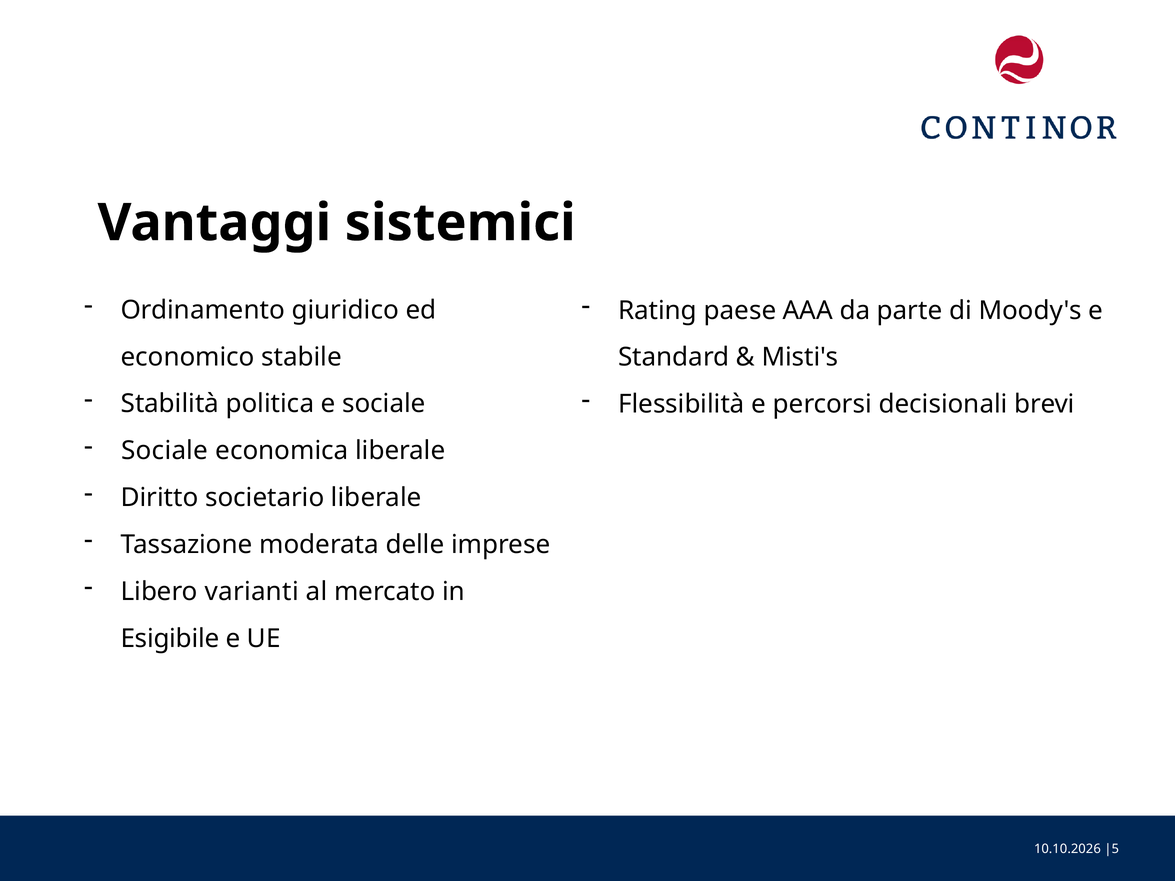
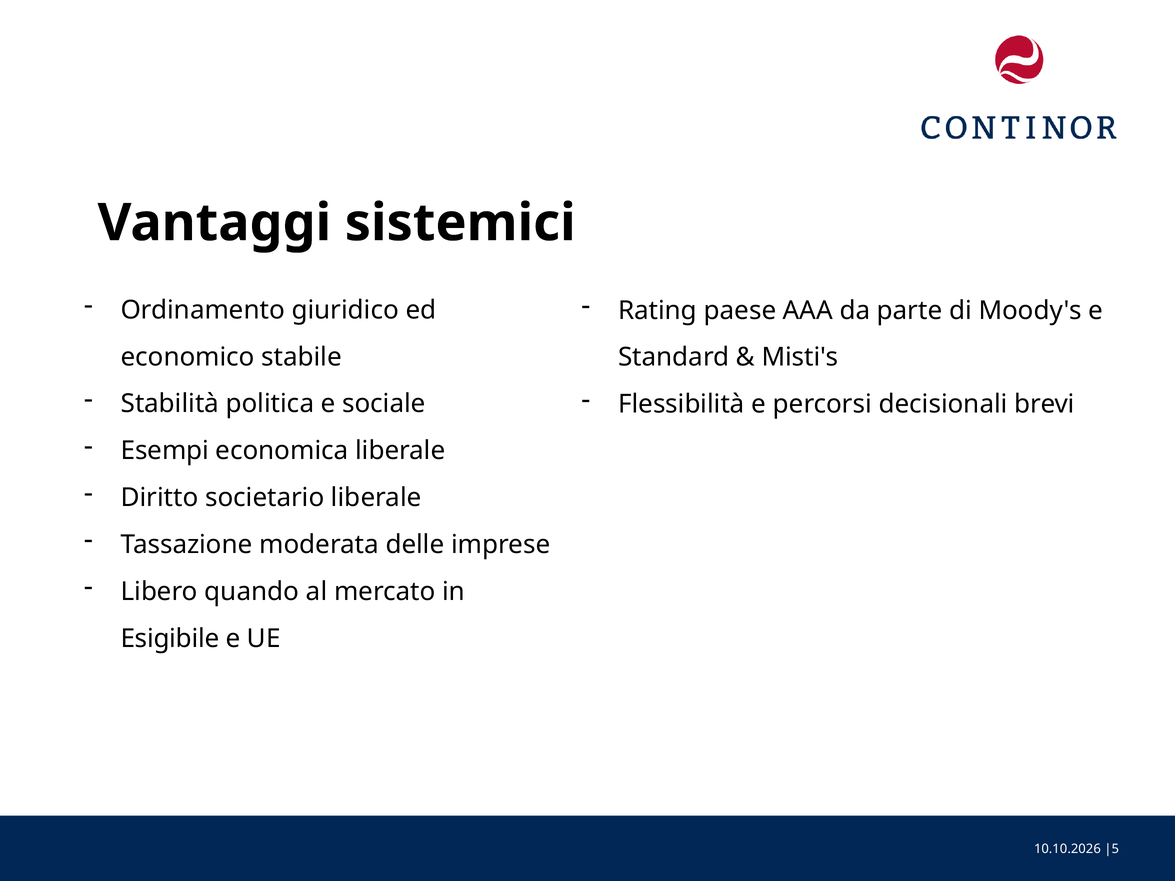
Sociale: Sociale -> Esempi (165, 451)
varianti: varianti -> quando (252, 592)
